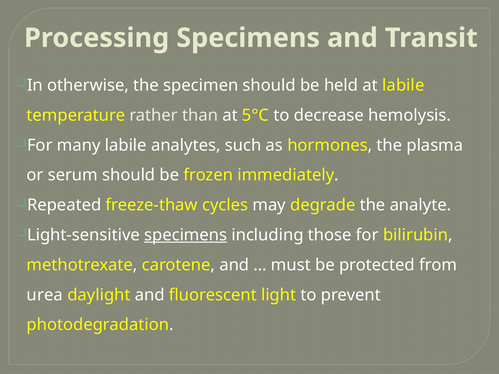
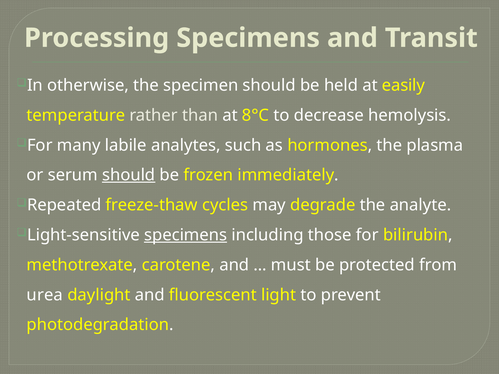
at labile: labile -> easily (403, 85)
5°C: 5°C -> 8°C (256, 115)
should underline: none -> present (129, 175)
